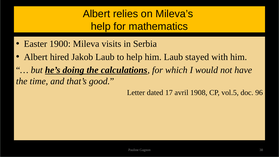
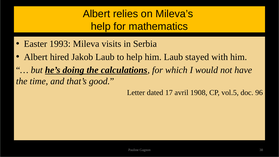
1900: 1900 -> 1993 (60, 44)
